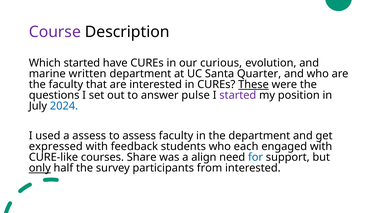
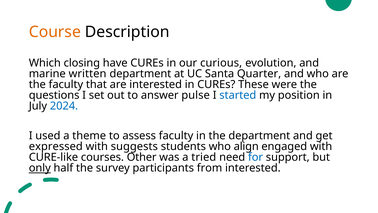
Course colour: purple -> orange (55, 32)
Which started: started -> closing (82, 63)
These underline: present -> none (253, 84)
started colour: purple -> blue (238, 95)
a assess: assess -> theme (89, 136)
feedback: feedback -> suggests (134, 146)
each: each -> align (246, 146)
Share: Share -> Other (142, 157)
align: align -> tried (204, 157)
